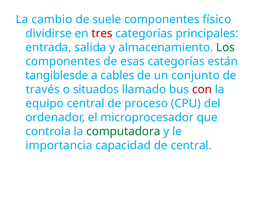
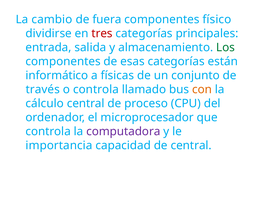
suele: suele -> fuera (107, 19)
tangiblesde: tangiblesde -> informático (57, 75)
cables: cables -> físicas (117, 75)
o situados: situados -> controla (96, 89)
con colour: red -> orange (202, 89)
equipo: equipo -> cálculo (45, 103)
computadora colour: green -> purple (123, 131)
